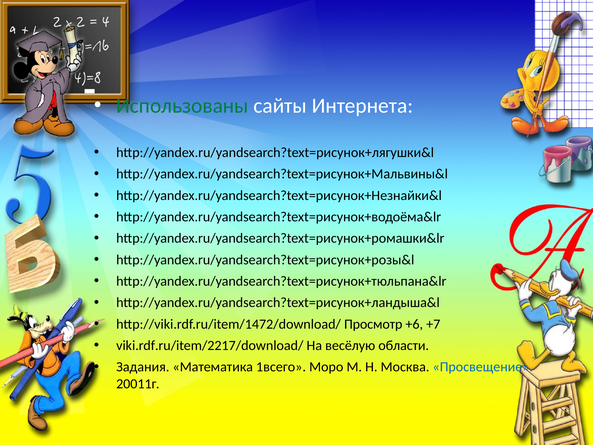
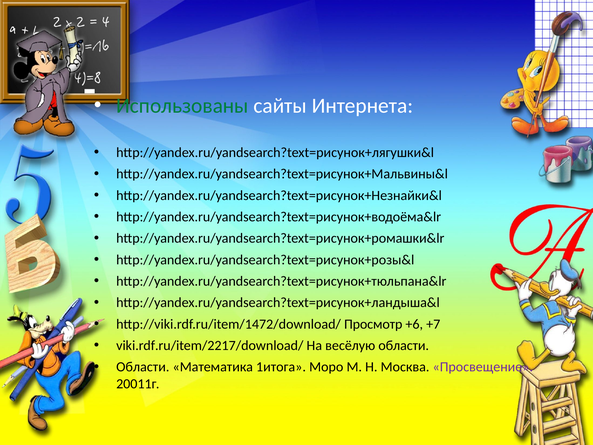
Задания: Задания -> Области (143, 367)
1всего: 1всего -> 1итога (281, 367)
Просвещение colour: blue -> purple (483, 367)
